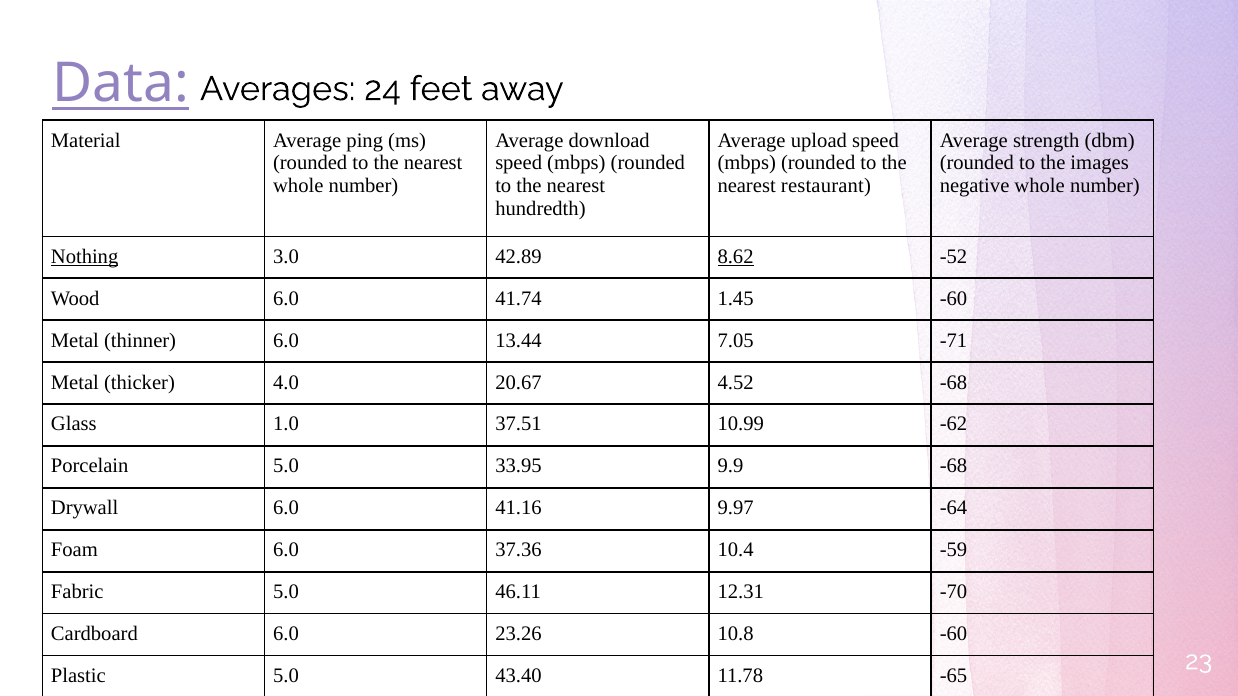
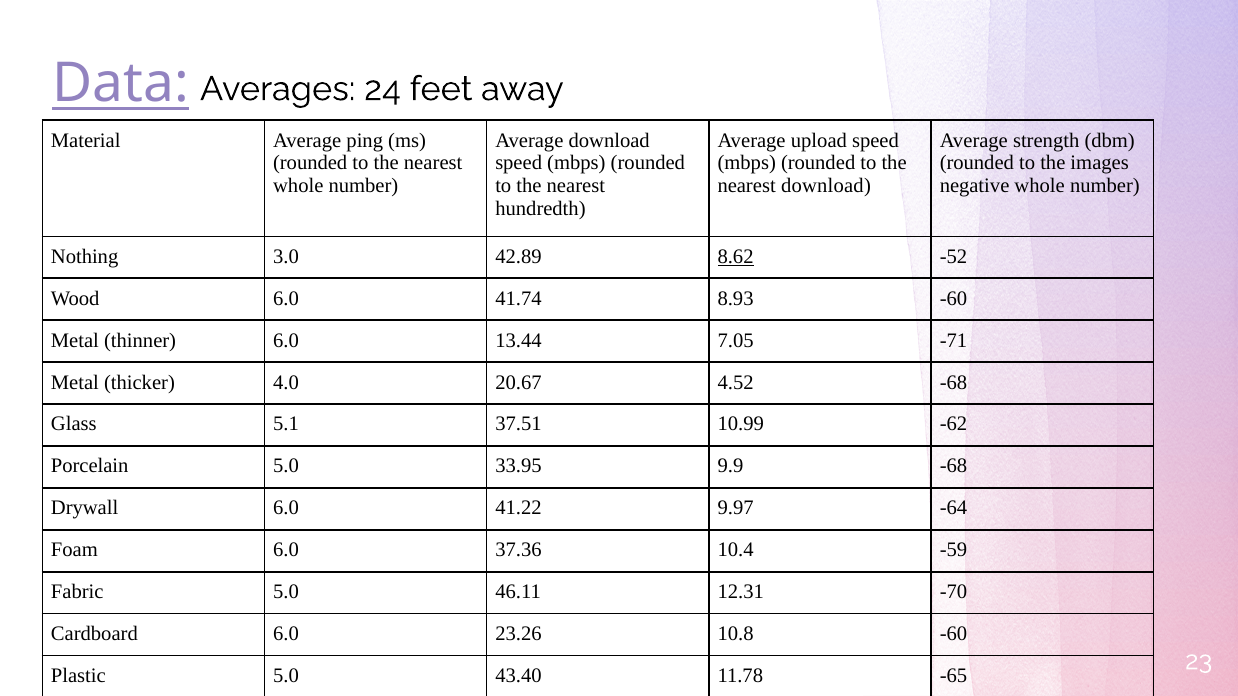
nearest restaurant: restaurant -> download (826, 186)
Nothing underline: present -> none (85, 257)
1.45: 1.45 -> 8.93 (736, 299)
1.0: 1.0 -> 5.1 (286, 424)
41.16: 41.16 -> 41.22 (519, 508)
